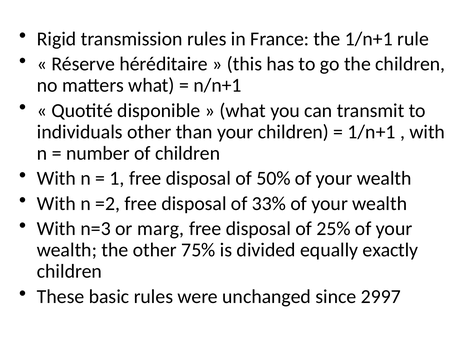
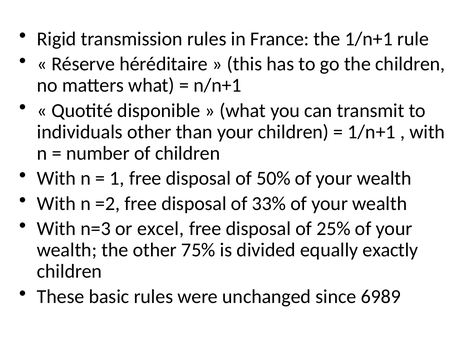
marg: marg -> excel (161, 229)
2997: 2997 -> 6989 (381, 297)
